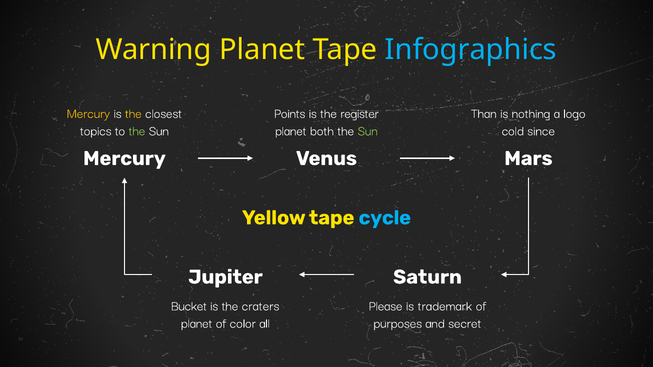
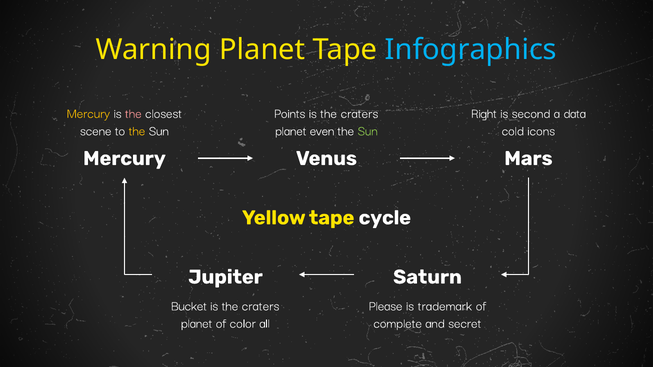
the colour: yellow -> pink (133, 113)
register: register -> craters (359, 113)
Than: Than -> Right (484, 113)
nothing: nothing -> second (531, 113)
logo: logo -> data (575, 113)
topics: topics -> scene (96, 131)
the colour: light green -> yellow (137, 131)
both: both -> even (322, 131)
since: since -> icons (541, 131)
cycle colour: light blue -> white (385, 218)
purposes: purposes -> complete (398, 323)
